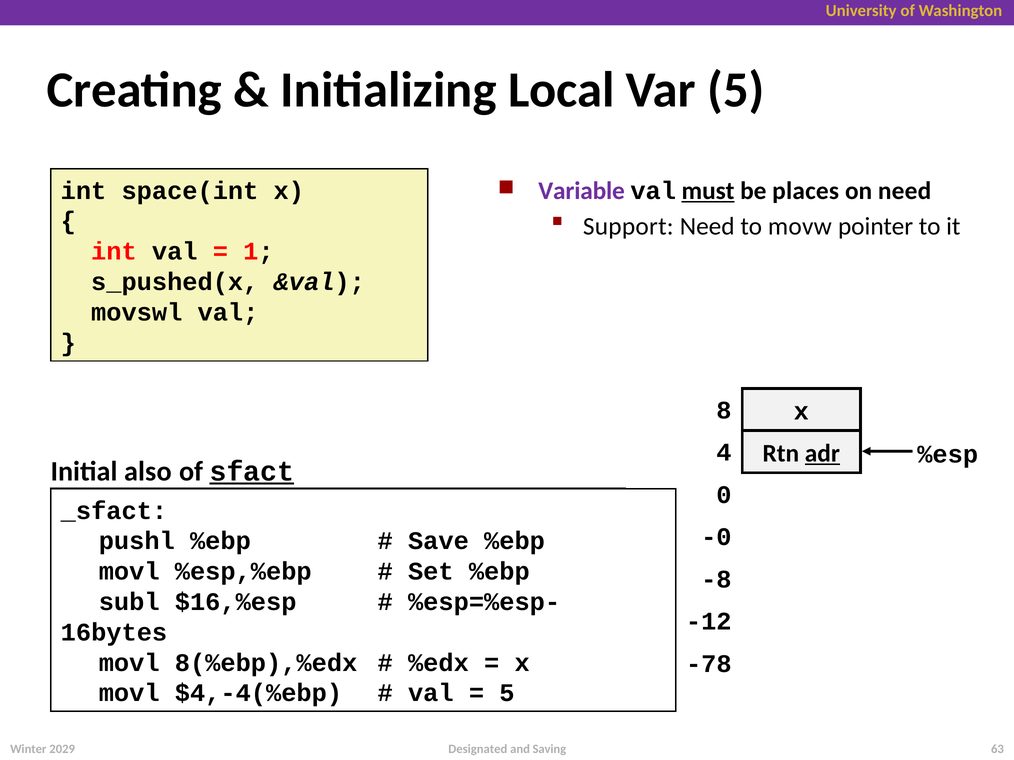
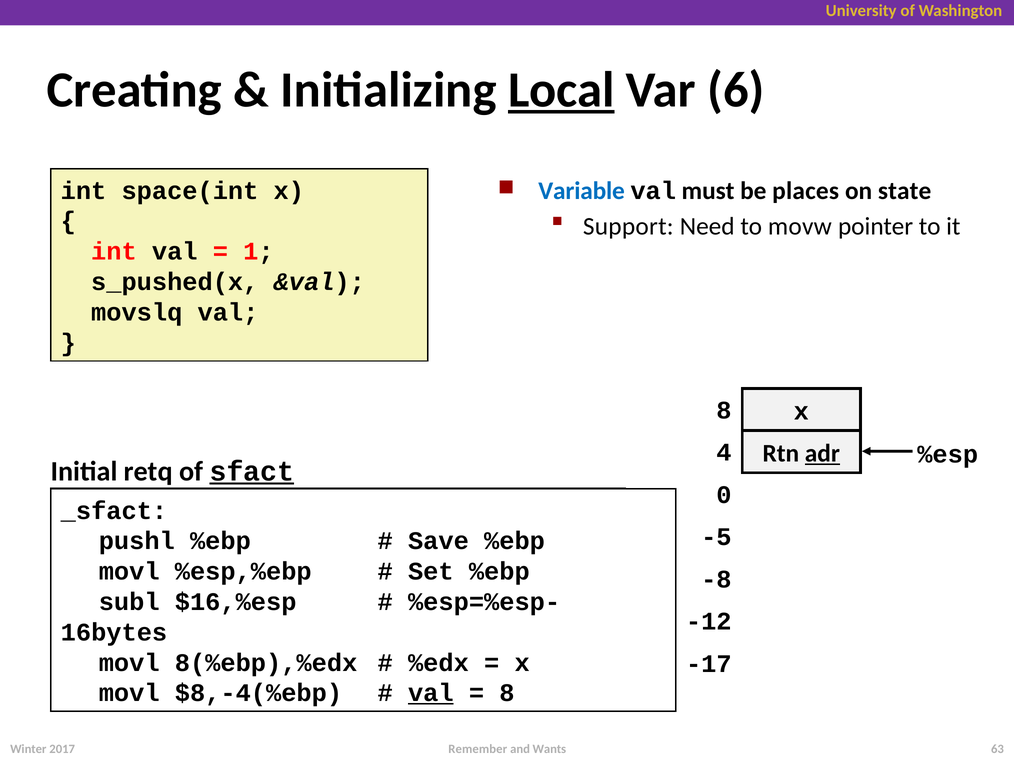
Local underline: none -> present (561, 90)
Var 5: 5 -> 6 (736, 90)
Variable colour: purple -> blue (582, 191)
must underline: present -> none (708, 191)
on need: need -> state (905, 191)
movswl: movswl -> movslq (137, 313)
also: also -> retq (148, 472)
-0: -0 -> -5 (716, 537)
-78: -78 -> -17 (709, 664)
$4,-4(%ebp: $4,-4(%ebp -> $8,-4(%ebp (258, 694)
val underline: none -> present (431, 694)
5: 5 -> 8 (507, 694)
2029: 2029 -> 2017 (62, 750)
Designated: Designated -> Remember (478, 750)
Saving: Saving -> Wants (549, 750)
